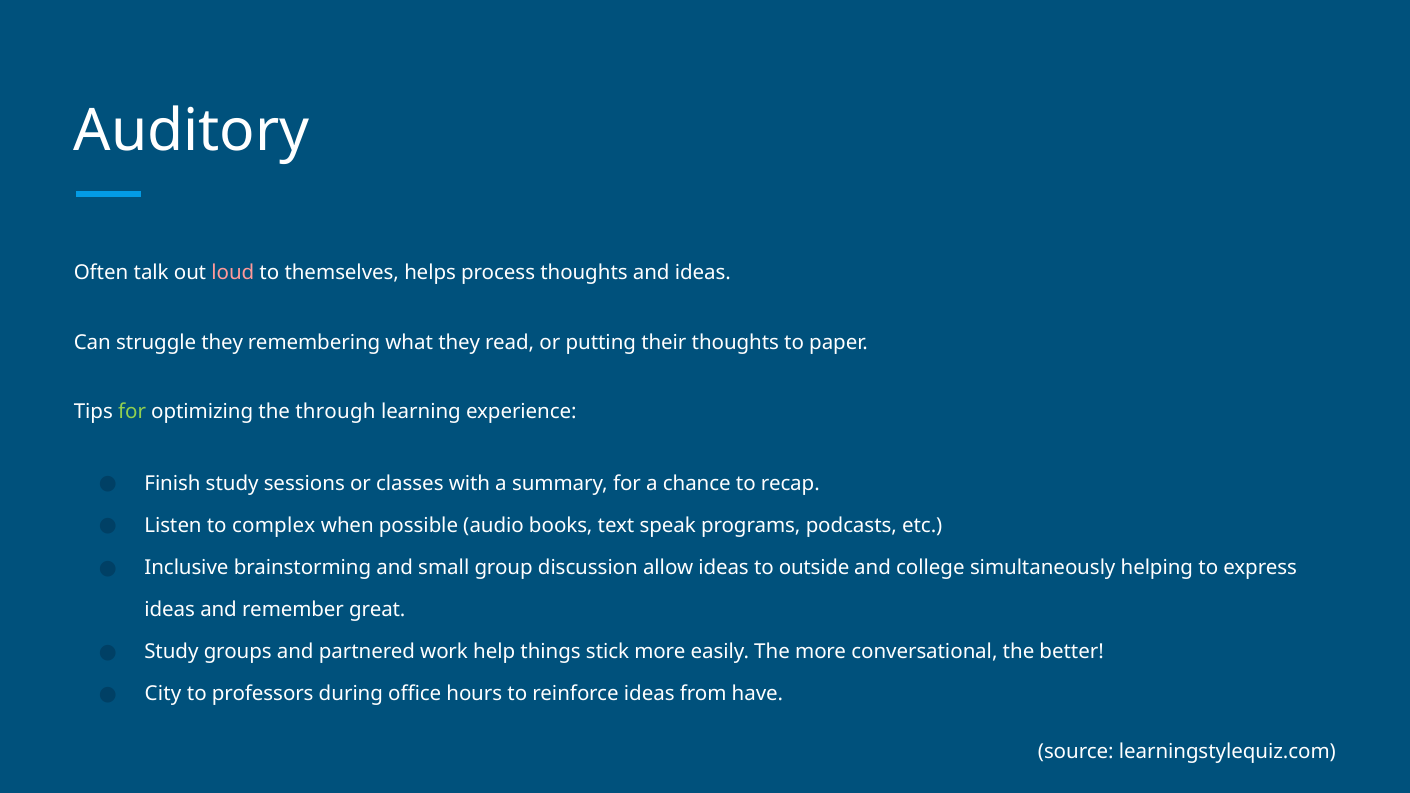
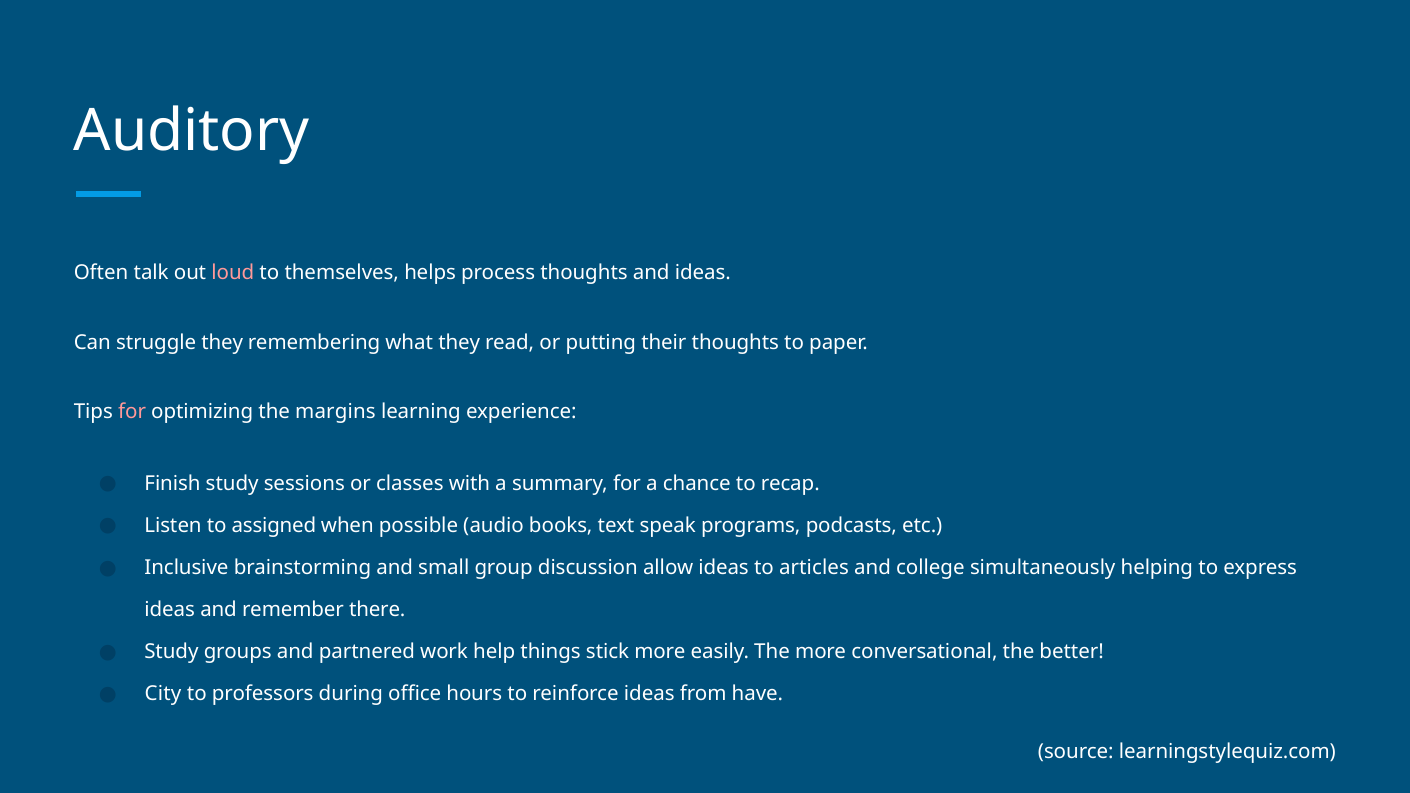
for colour: light green -> pink (132, 412)
through: through -> margins (335, 412)
complex: complex -> assigned (274, 526)
outside: outside -> articles (814, 568)
great: great -> there (377, 610)
